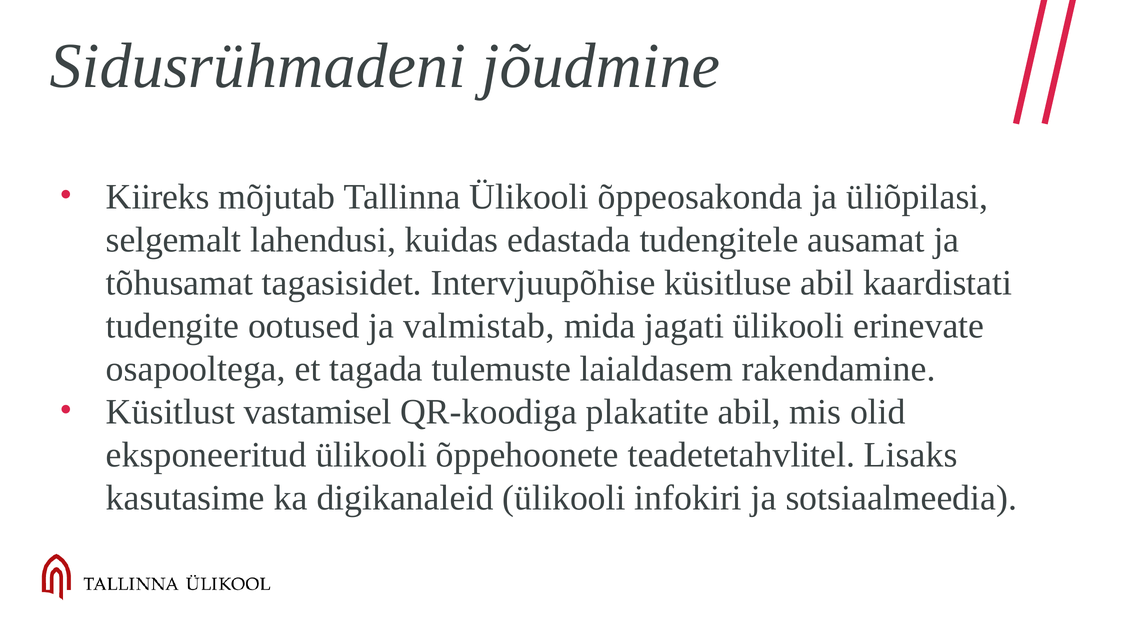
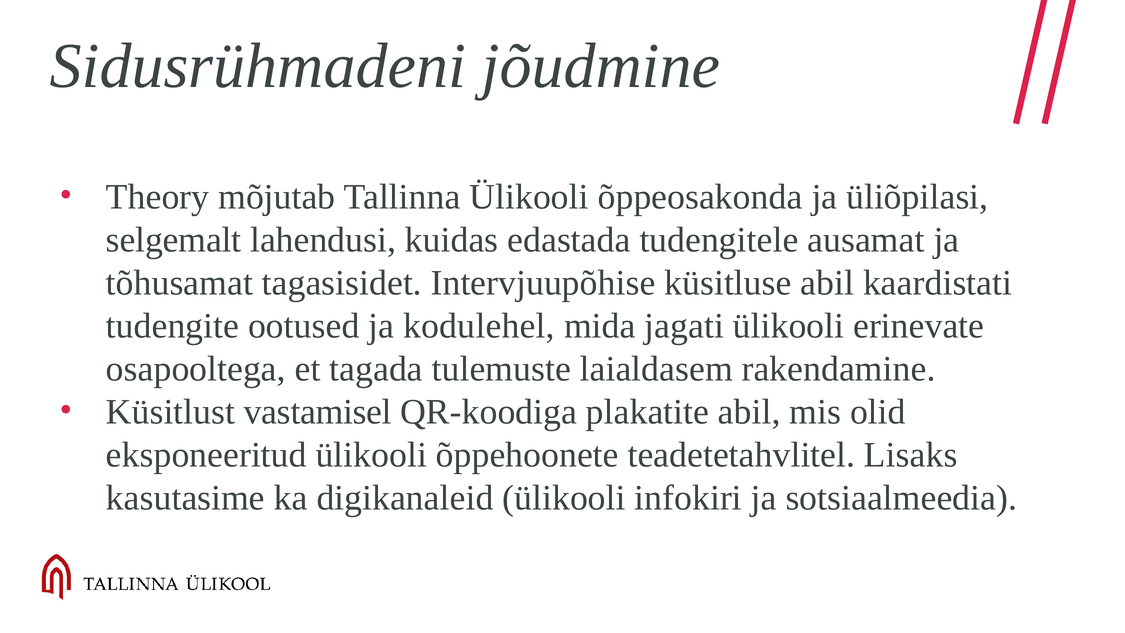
Kiireks: Kiireks -> Theory (158, 197)
valmistab: valmistab -> kodulehel (479, 326)
